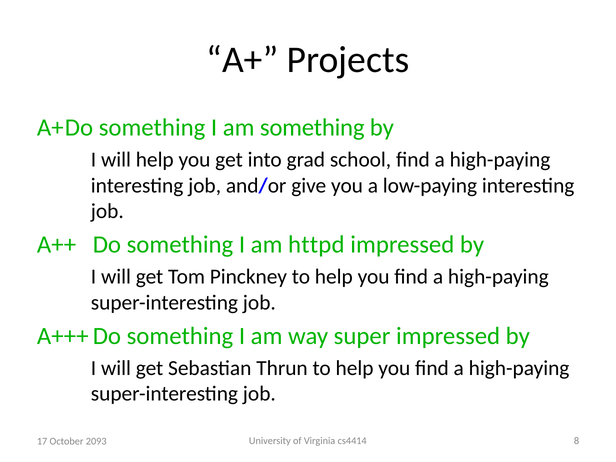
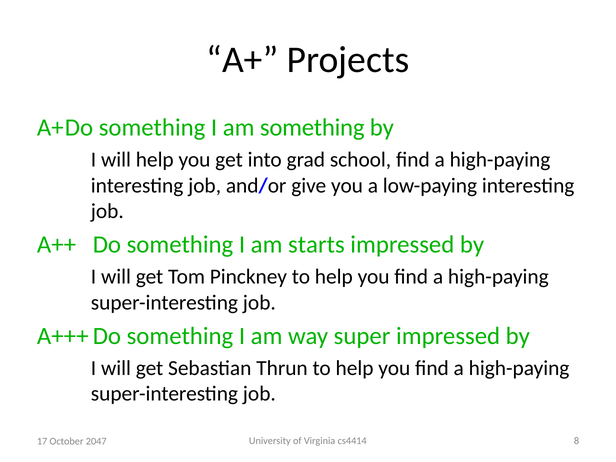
httpd: httpd -> starts (316, 245)
2093: 2093 -> 2047 (96, 441)
